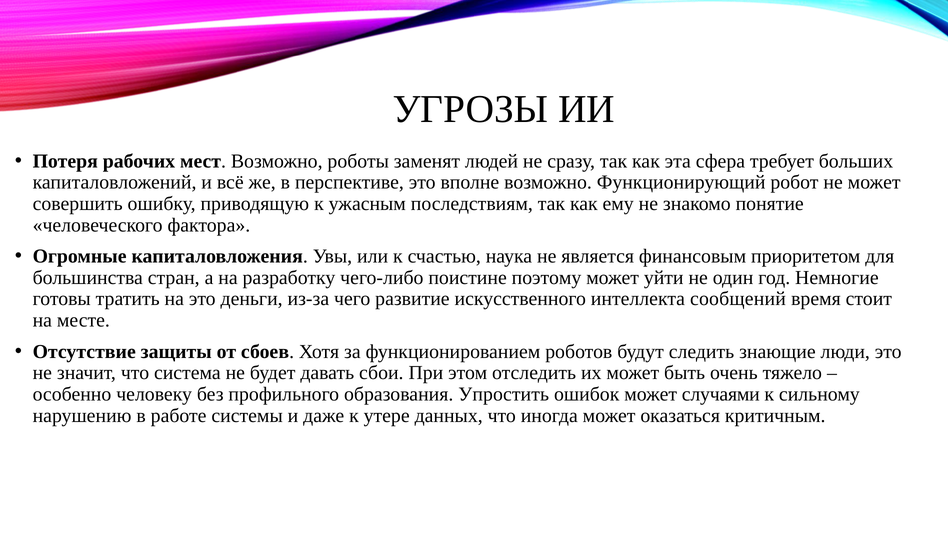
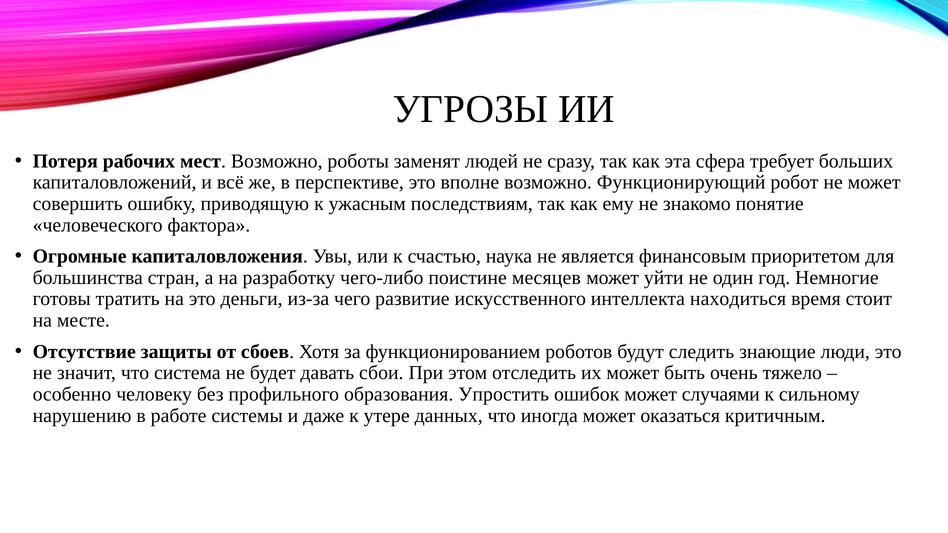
поэтому: поэтому -> месяцев (546, 278)
сообщений: сообщений -> находиться (738, 299)
